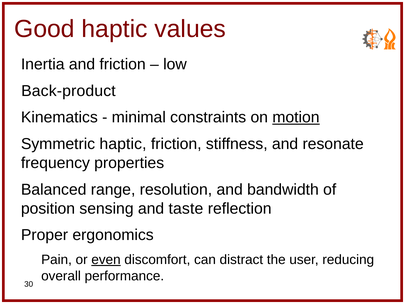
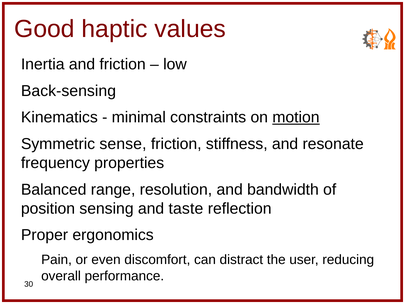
Back-product: Back-product -> Back-sensing (68, 91)
Symmetric haptic: haptic -> sense (123, 144)
even underline: present -> none (106, 259)
